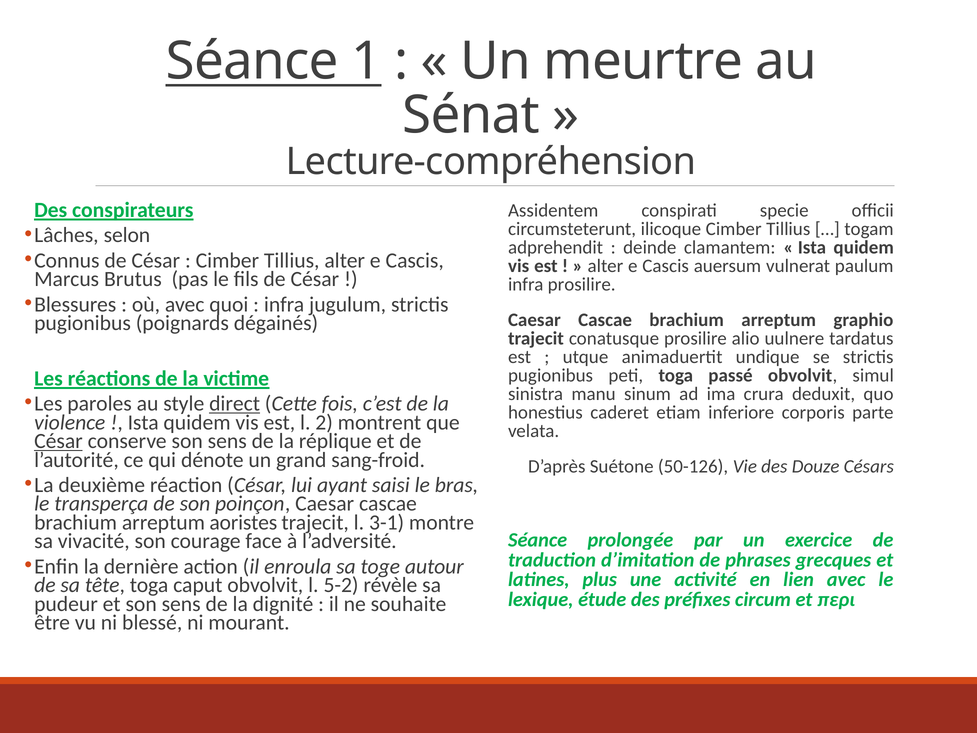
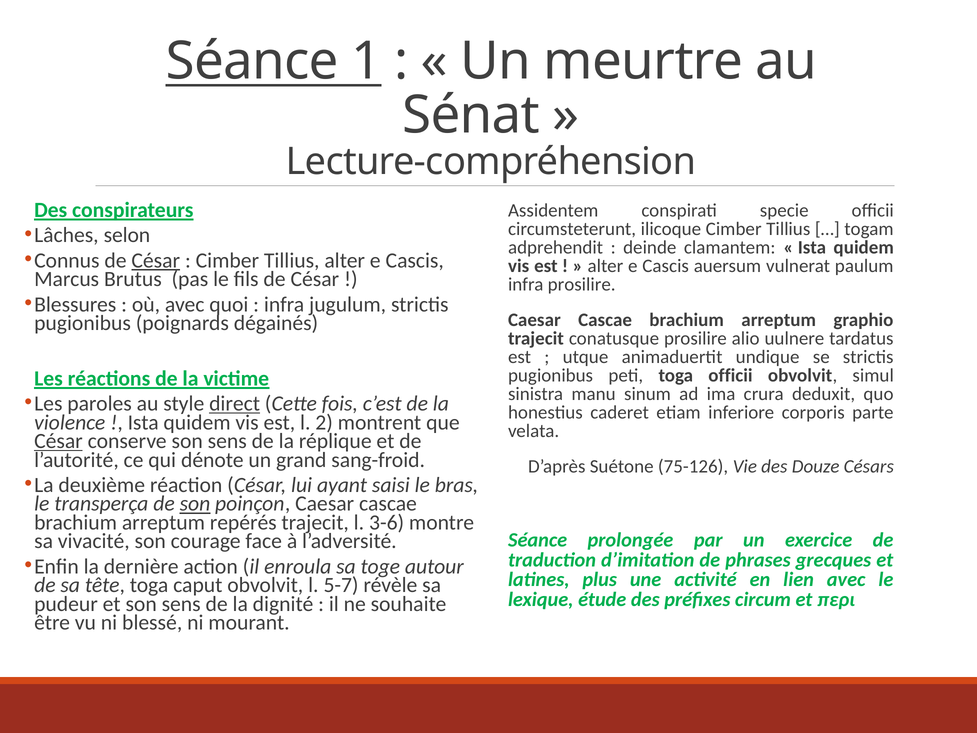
César underline: none -> present (156, 260)
toga passé: passé -> officii (731, 375)
50-126: 50-126 -> 75-126 (693, 466)
son underline: none -> present (195, 504)
aoristes: aoristes -> repérés (243, 522)
3-1: 3-1 -> 3-6 (387, 522)
5-2: 5-2 -> 5-7 (341, 585)
